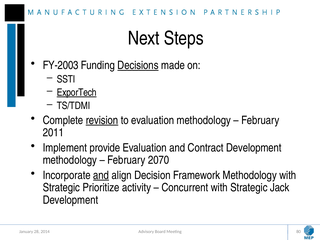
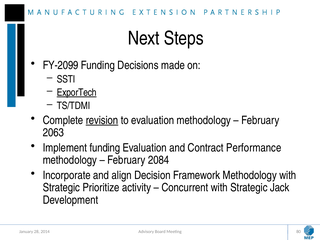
FY-2003: FY-2003 -> FY-2099 (61, 65)
Decisions underline: present -> none (138, 65)
2011: 2011 -> 2063 (53, 133)
Implement provide: provide -> funding (105, 148)
Contract Development: Development -> Performance (254, 148)
2070: 2070 -> 2084 (159, 160)
and underline: present -> none (101, 175)
